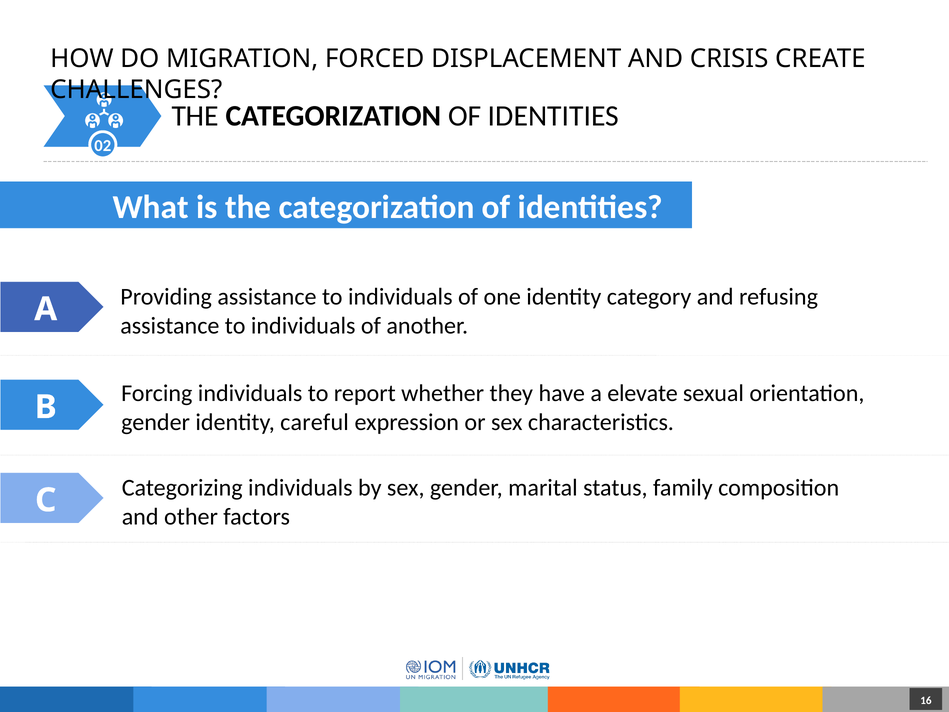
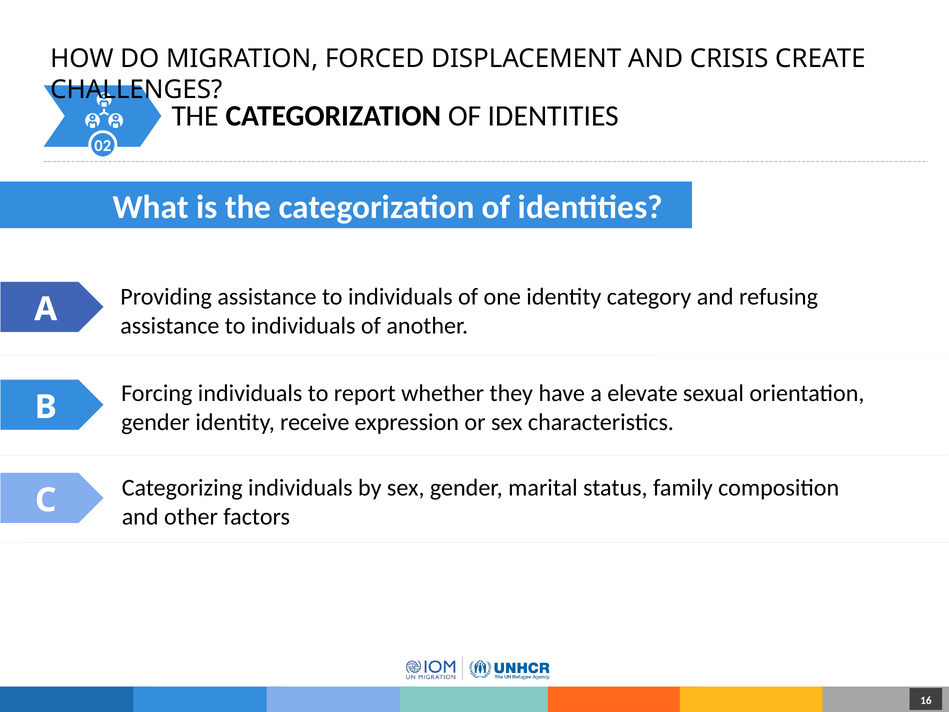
careful: careful -> receive (315, 422)
